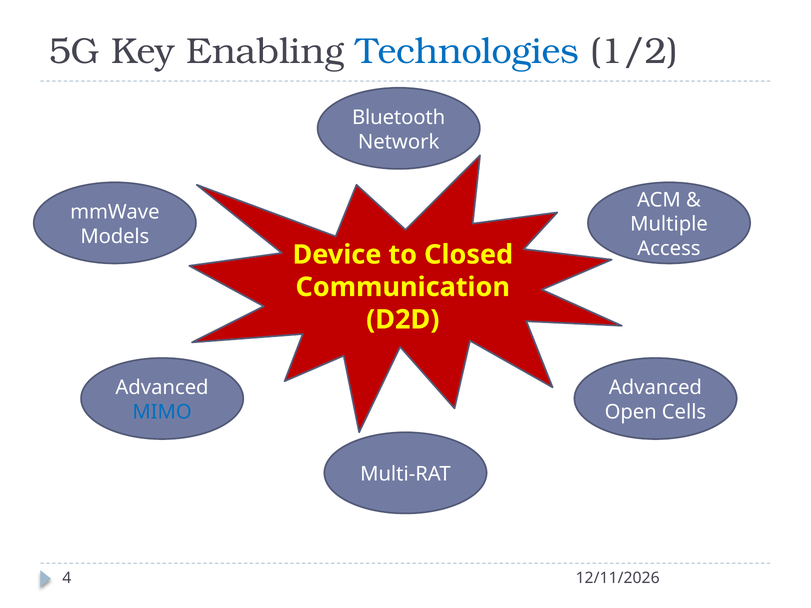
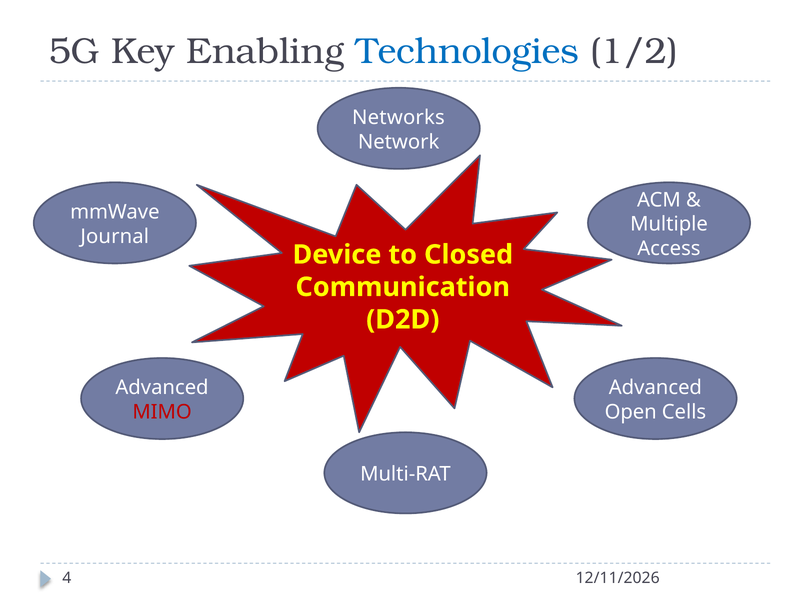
Bluetooth: Bluetooth -> Networks (398, 118)
Models: Models -> Journal (115, 237)
MIMO colour: blue -> red (162, 412)
